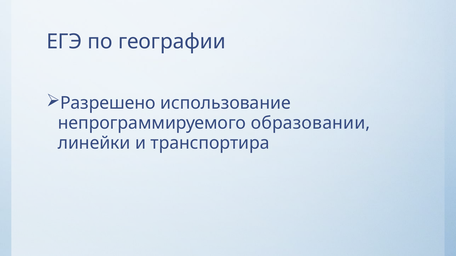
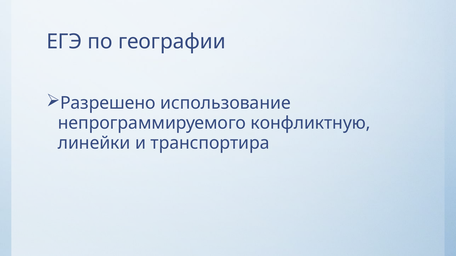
образовании: образовании -> конфликтную (311, 123)
